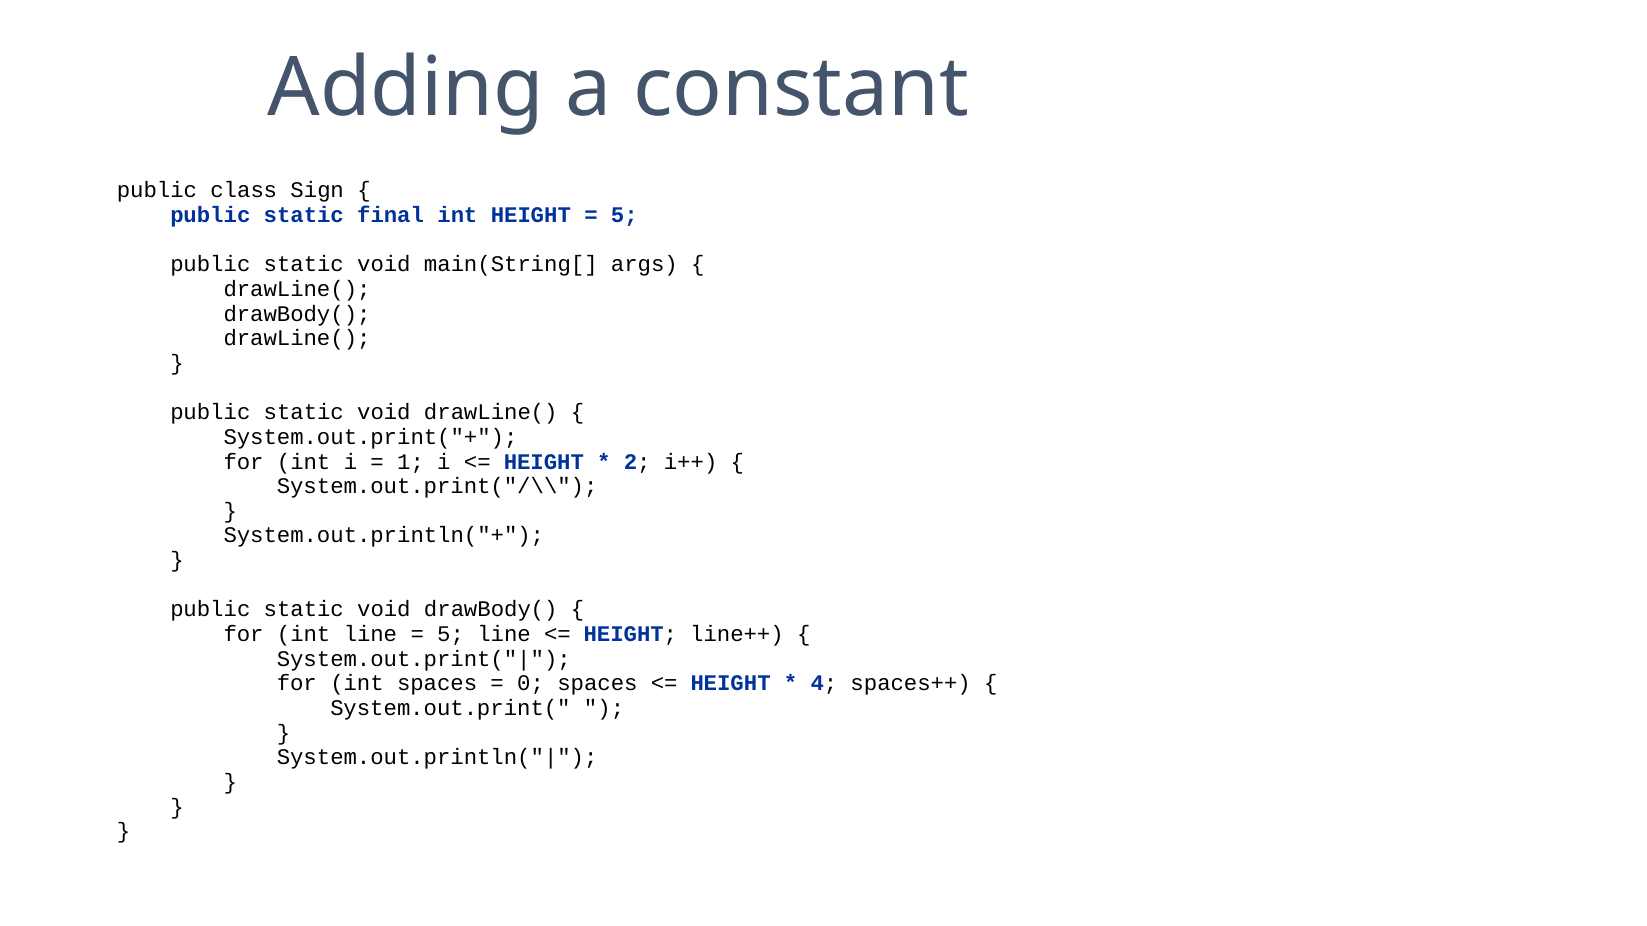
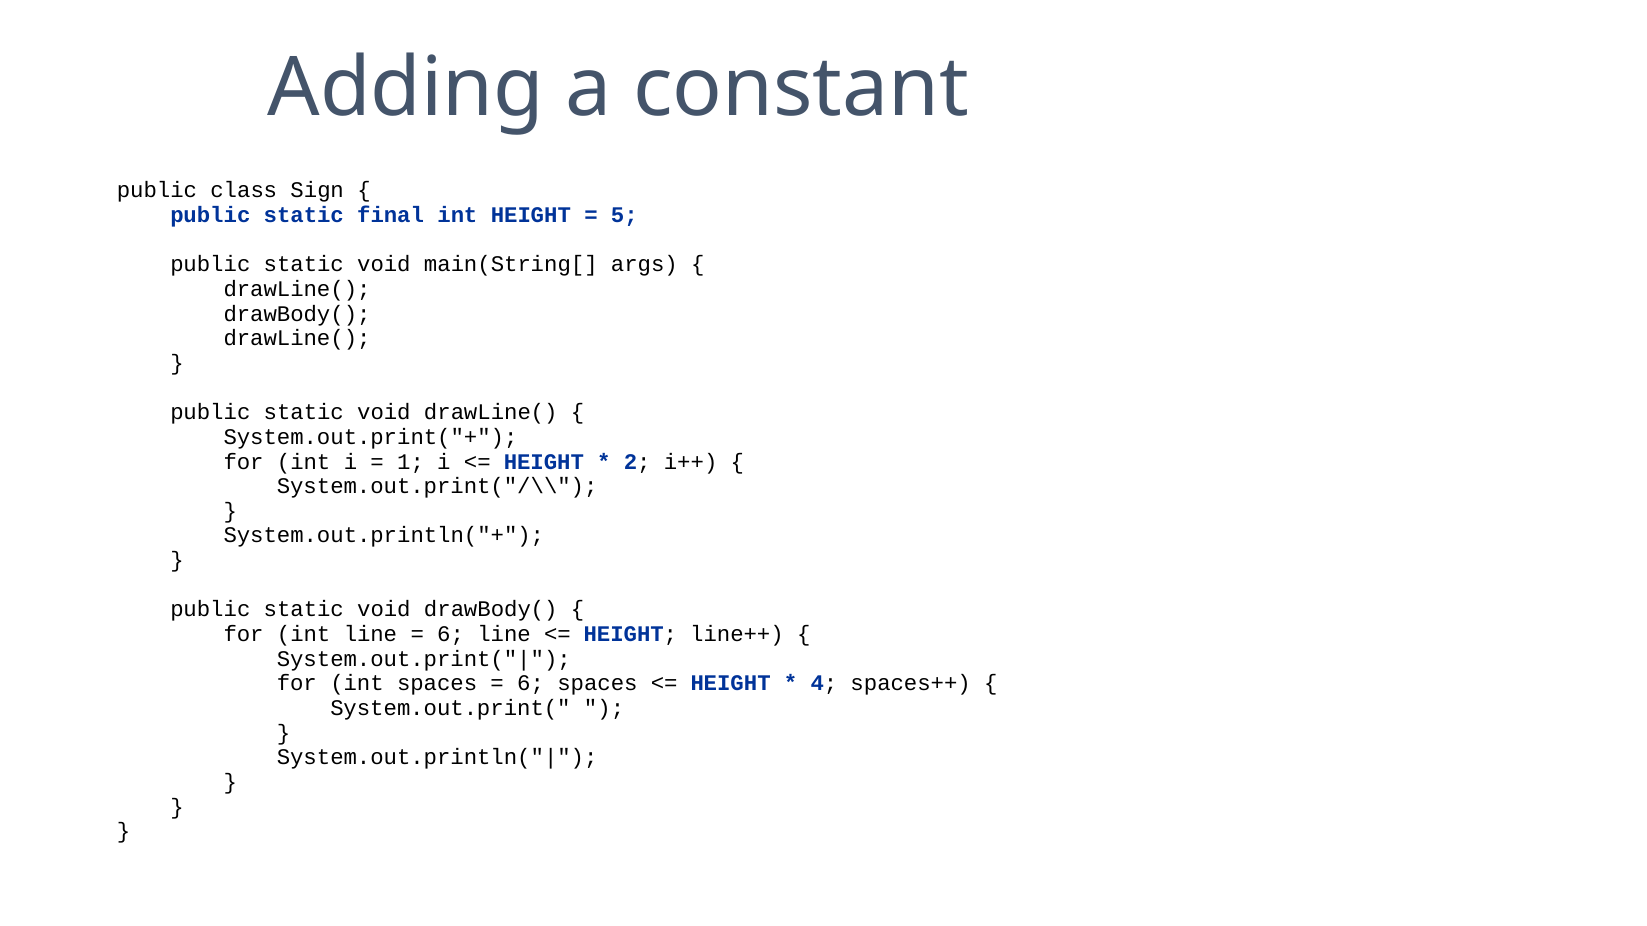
5: 5 -> 6 (451, 634)
0: 0 -> 6 (531, 684)
